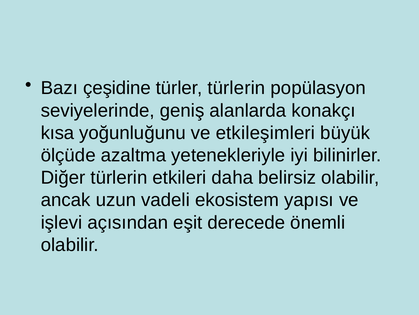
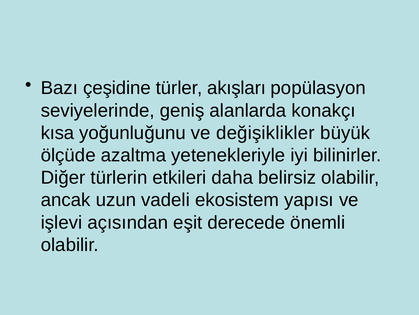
türler türlerin: türlerin -> akışları (237, 88)
etkileşimleri: etkileşimleri -> değişiklikler (265, 133)
